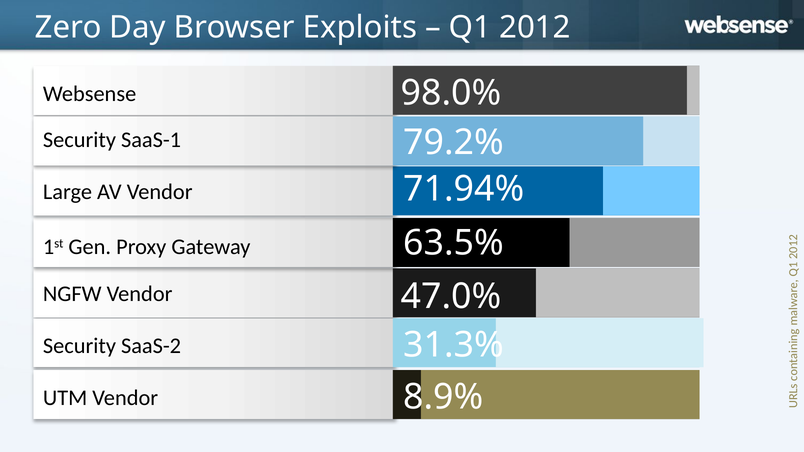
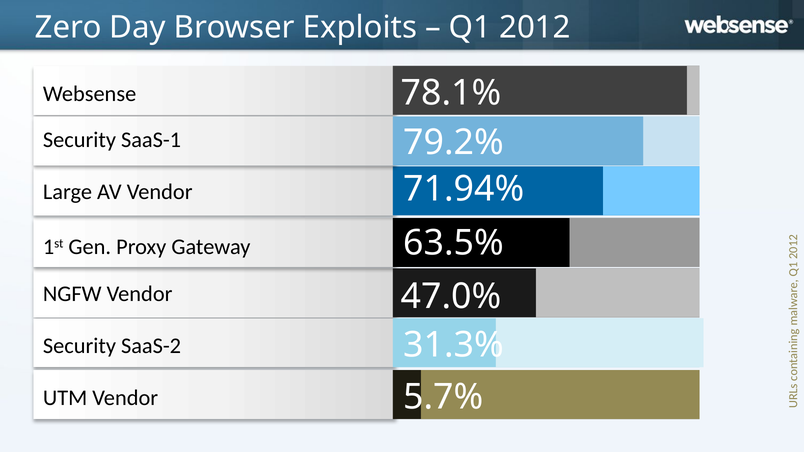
98.0%: 98.0% -> 78.1% (451, 93)
8.9%: 8.9% -> 5.7% (443, 397)
